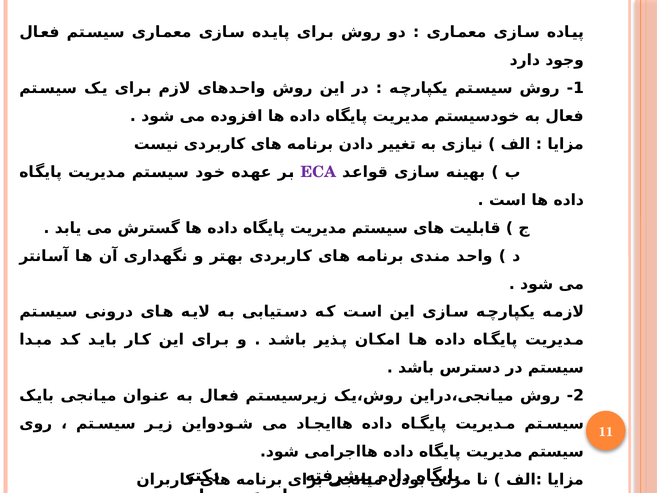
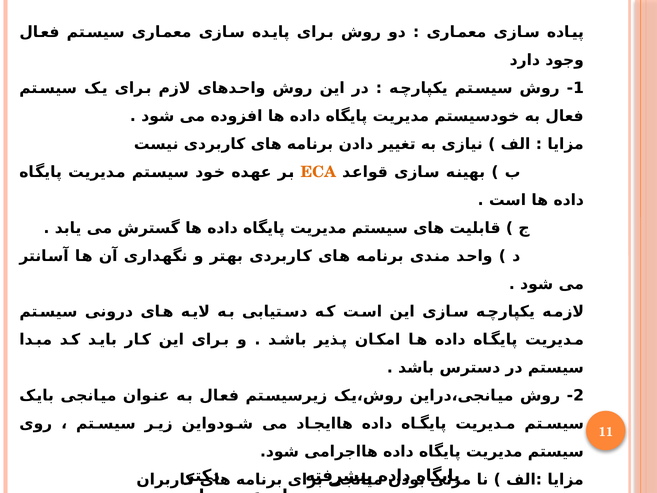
ECA colour: purple -> orange (318, 172)
